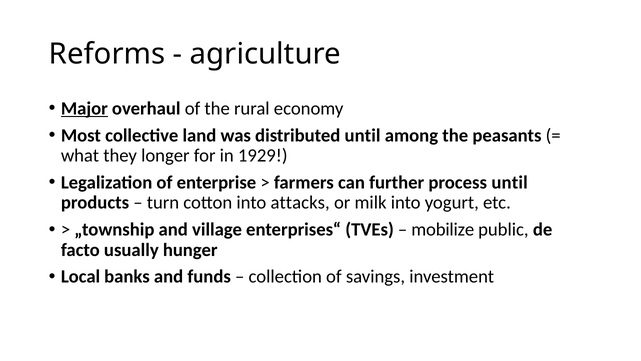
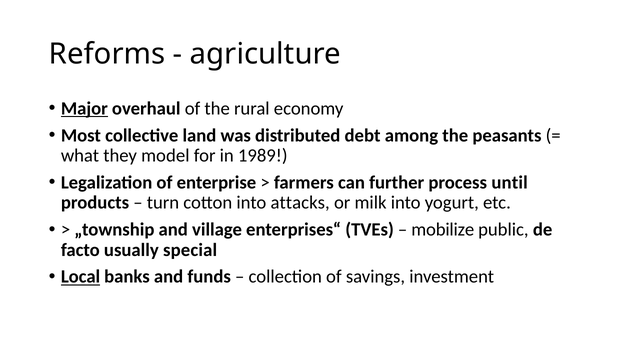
distributed until: until -> debt (363, 135)
longer: longer -> model (165, 155)
1929: 1929 -> 1989 (263, 155)
hunger: hunger -> special (190, 250)
Local underline: none -> present (80, 276)
